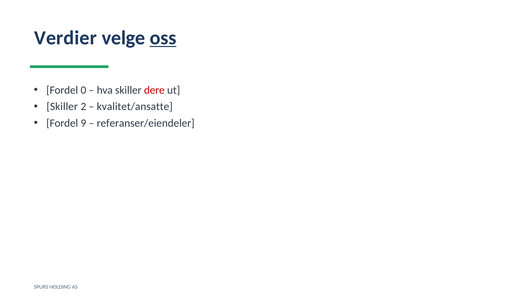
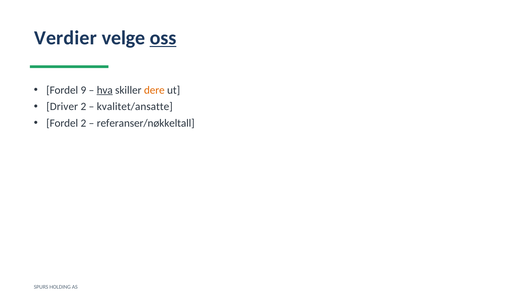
0: 0 -> 9 (83, 90)
hva underline: none -> present (105, 90)
dere colour: red -> orange (154, 90)
Skiller: Skiller -> Driver (62, 107)
Fordel 9: 9 -> 2 (83, 123)
referanser/eiendeler: referanser/eiendeler -> referanser/nøkkeltall (146, 123)
